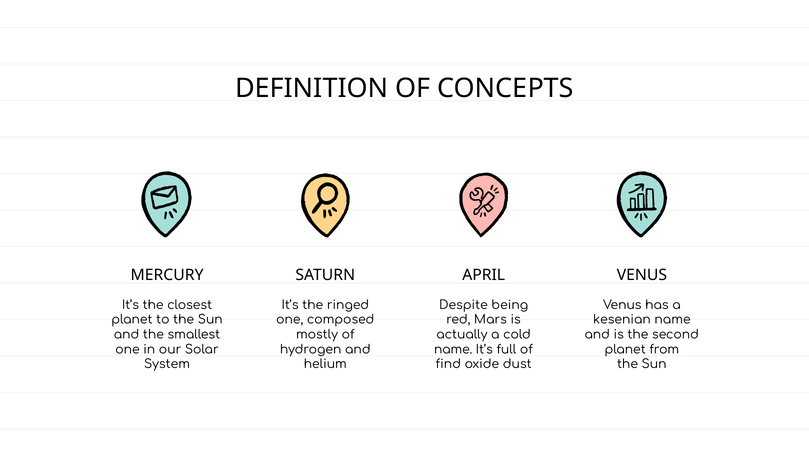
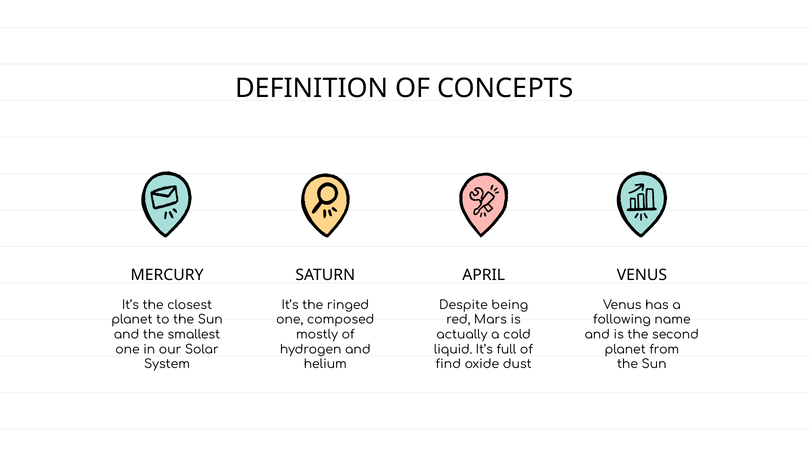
kesenian: kesenian -> following (622, 320)
name: name -> liquid (453, 350)
